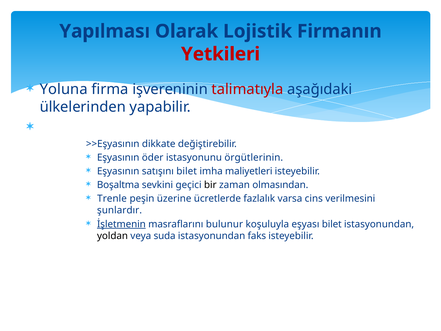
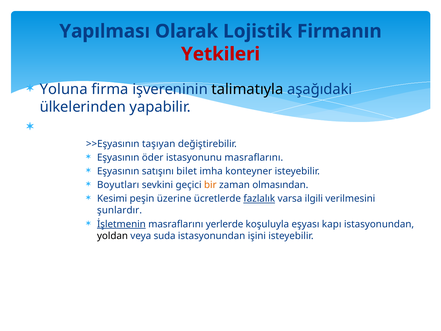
talimatıyla colour: red -> black (247, 89)
dikkate: dikkate -> taşıyan (159, 144)
istasyonunu örgütlerinin: örgütlerinin -> masraflarını (254, 157)
maliyetleri: maliyetleri -> konteyner (249, 171)
Boşaltma: Boşaltma -> Boyutları (118, 185)
bir colour: black -> orange (210, 185)
Trenle: Trenle -> Kesimi (112, 199)
fazlalık underline: none -> present (259, 199)
cins: cins -> ilgili (314, 199)
bulunur: bulunur -> yerlerde (225, 224)
eşyası bilet: bilet -> kapı (332, 224)
faks: faks -> işini (257, 236)
